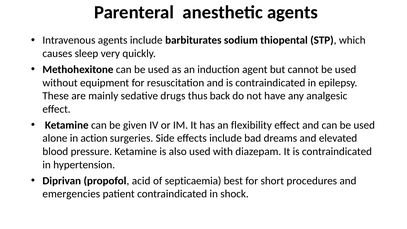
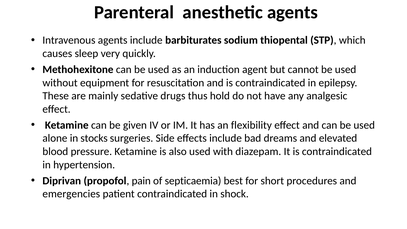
back: back -> hold (220, 96)
action: action -> stocks (94, 138)
acid: acid -> pain (141, 181)
